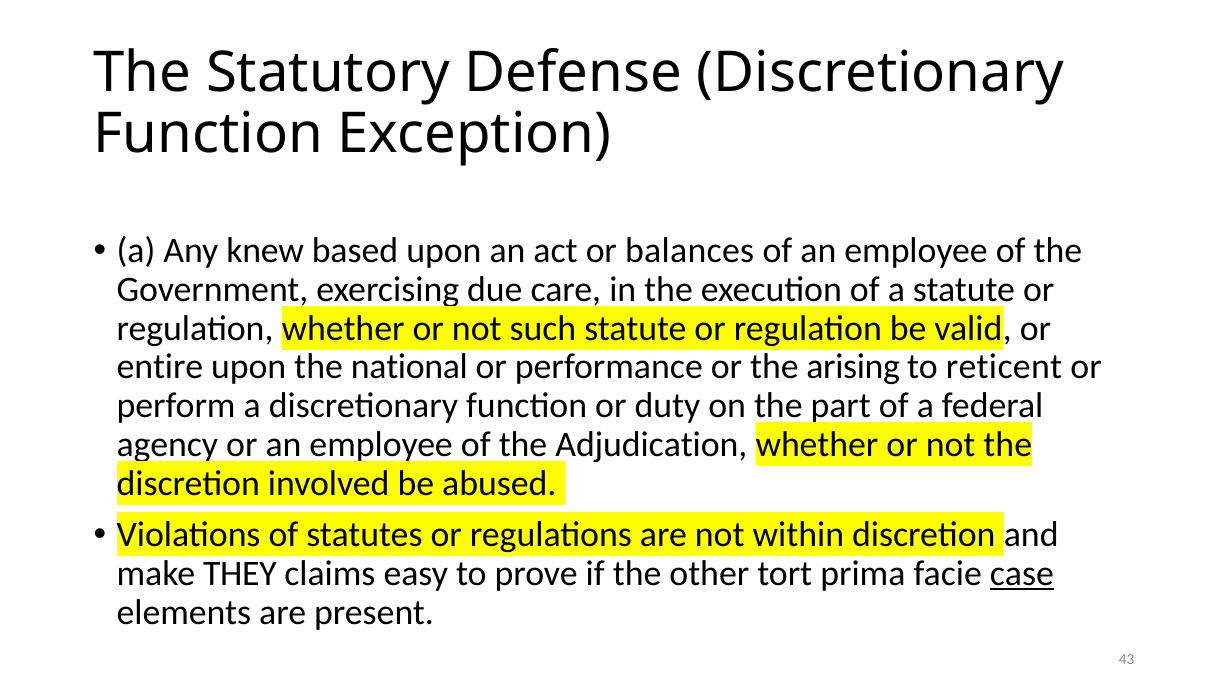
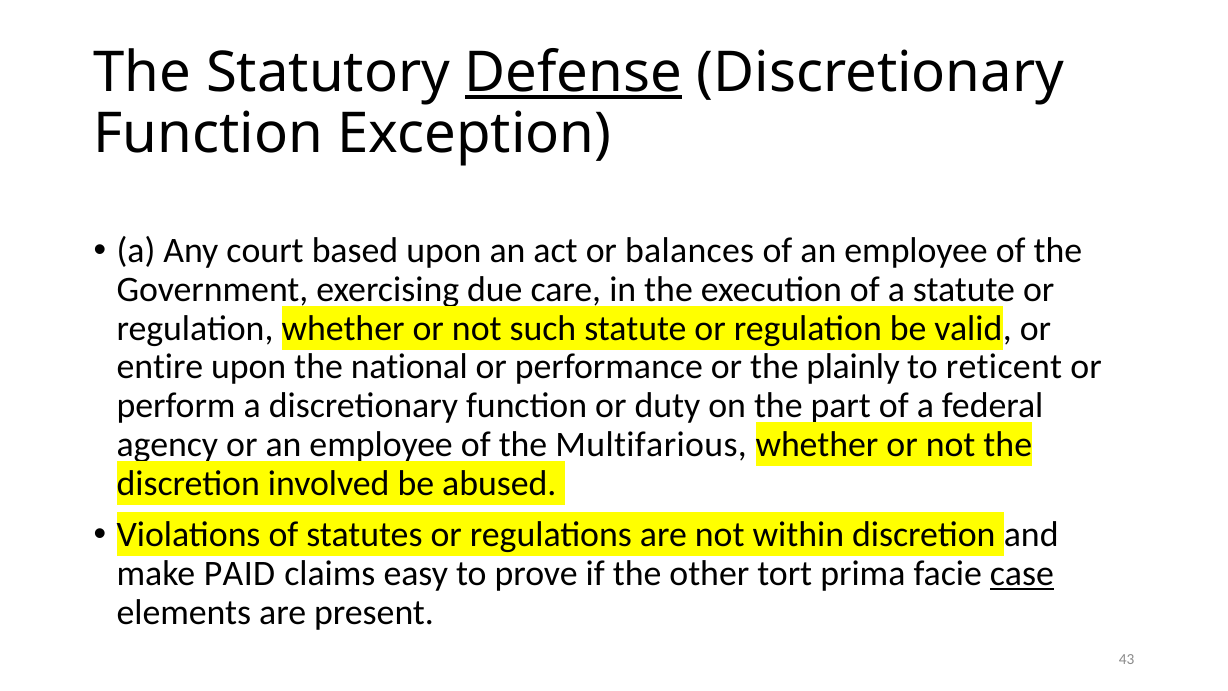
Defense underline: none -> present (573, 73)
knew: knew -> court (265, 251)
arising: arising -> plainly (853, 367)
Adjudication: Adjudication -> Multifarious (651, 444)
THEY: THEY -> PAID (240, 573)
